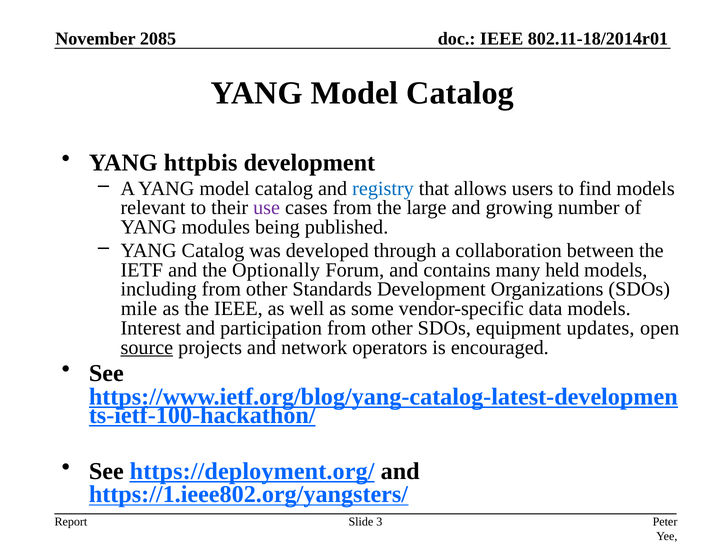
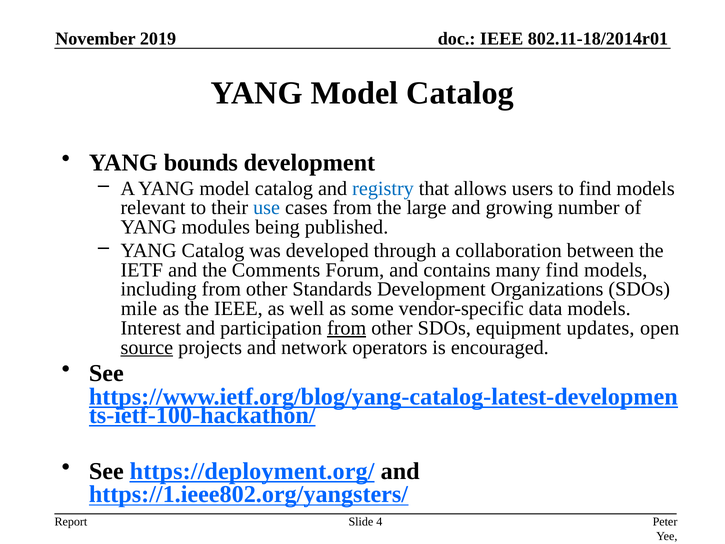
2085: 2085 -> 2019 (158, 39)
httpbis: httpbis -> bounds (201, 163)
use colour: purple -> blue (267, 208)
Optionally: Optionally -> Comments (276, 270)
many held: held -> find (562, 270)
from underline: none -> present (347, 328)
3: 3 -> 4 (379, 521)
